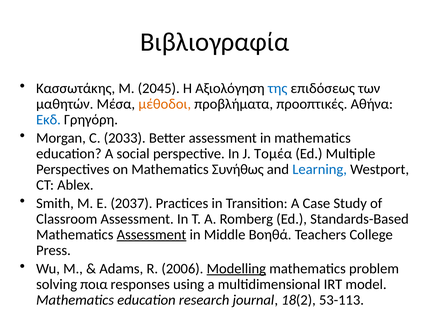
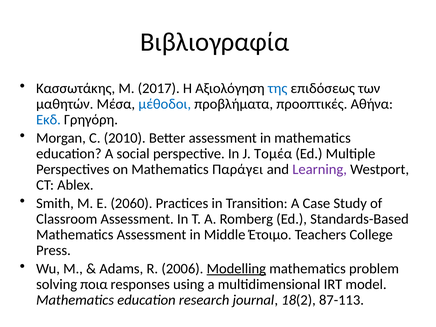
2045: 2045 -> 2017 (159, 88)
μέθοδοι colour: orange -> blue (165, 104)
2033: 2033 -> 2010 (125, 138)
Συνήθως: Συνήθως -> Παράγει (238, 169)
Learning colour: blue -> purple (320, 169)
2037: 2037 -> 2060 (131, 203)
Assessment underline: present -> none (152, 235)
Βοηθά: Βοηθά -> Έτοιμο (270, 235)
53-113: 53-113 -> 87-113 (341, 300)
